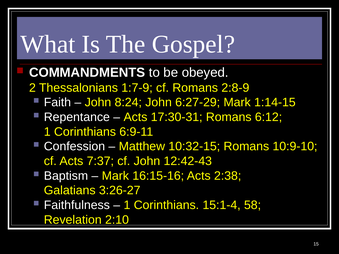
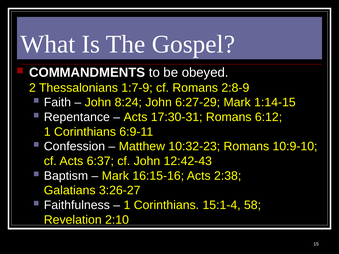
10:32-15: 10:32-15 -> 10:32-23 (194, 147)
7:37: 7:37 -> 6:37 (100, 161)
